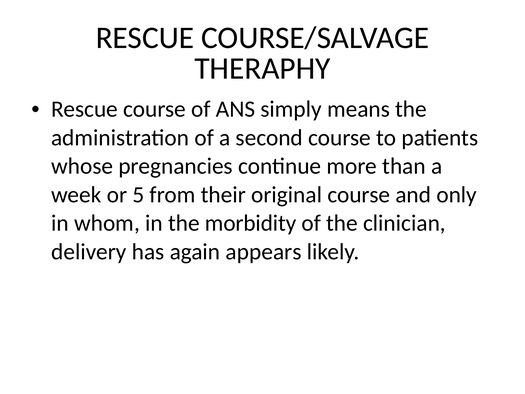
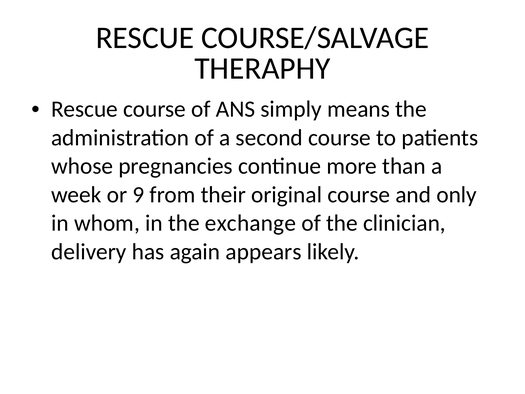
5: 5 -> 9 (138, 195)
morbidity: morbidity -> exchange (250, 223)
